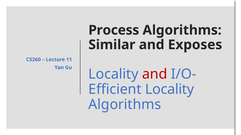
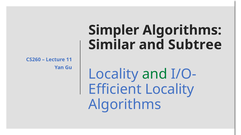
Process: Process -> Simpler (114, 30)
Exposes: Exposes -> Subtree (195, 45)
and colour: red -> green (155, 74)
